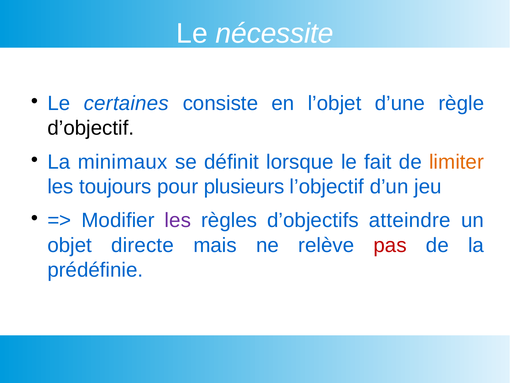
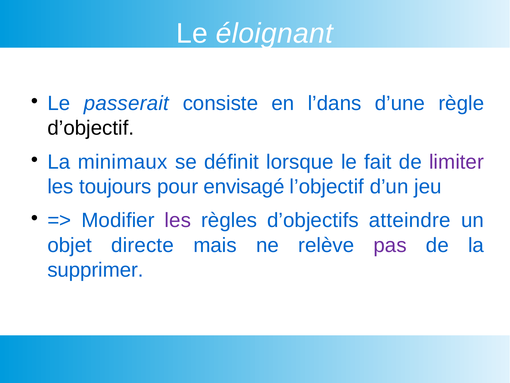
nécessite: nécessite -> éloignant (274, 33)
certaines: certaines -> passerait (126, 103)
l’objet: l’objet -> l’dans (335, 103)
limiter colour: orange -> purple (456, 162)
plusieurs: plusieurs -> envisagé (244, 186)
pas colour: red -> purple (390, 245)
prédéfinie: prédéfinie -> supprimer (95, 270)
